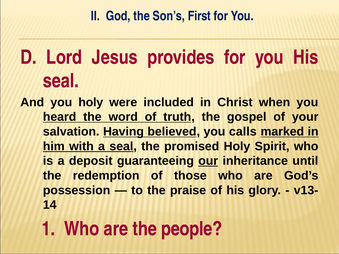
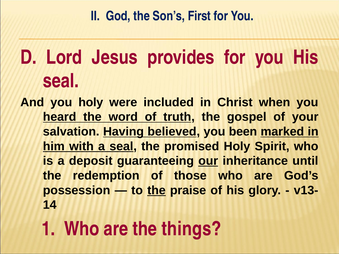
calls: calls -> been (243, 132)
the underline: none -> present (156, 190)
people: people -> things (192, 229)
